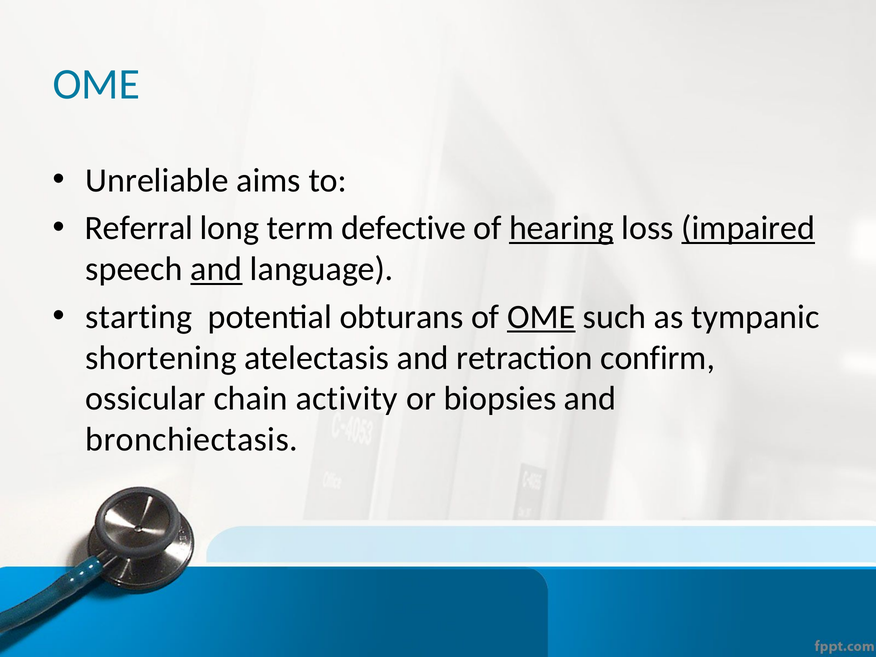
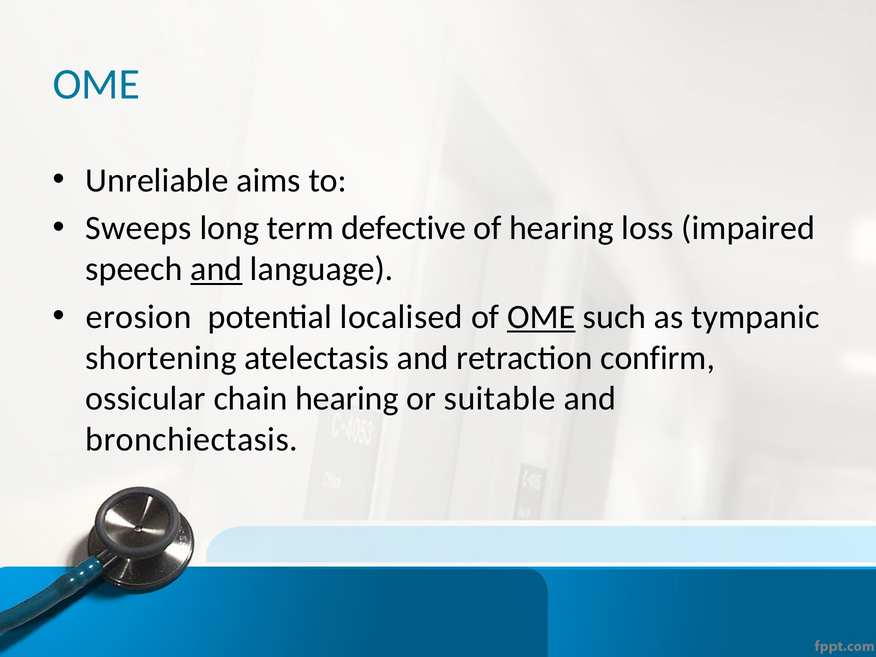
Referral: Referral -> Sweeps (139, 228)
hearing underline: present -> none (561, 228)
impaired underline: present -> none (748, 228)
starting: starting -> erosion (139, 317)
obturans: obturans -> localised (401, 317)
chain activity: activity -> hearing (347, 399)
biopsies: biopsies -> suitable (500, 399)
